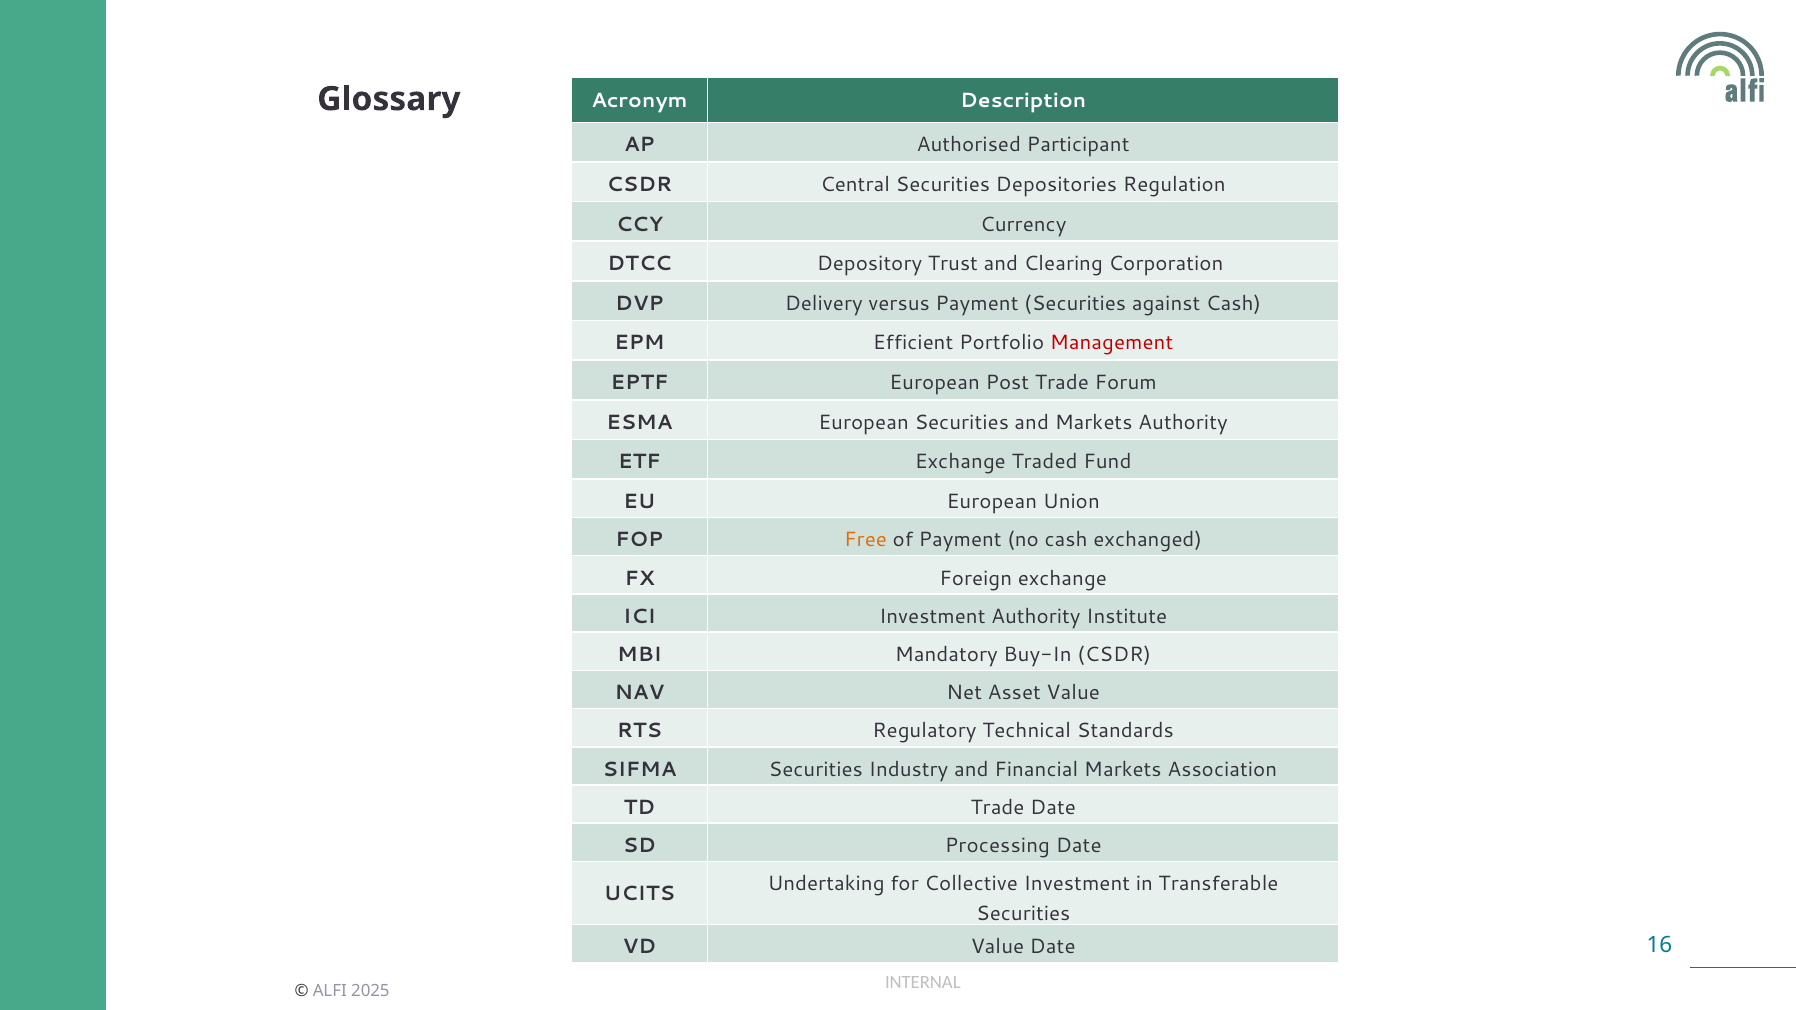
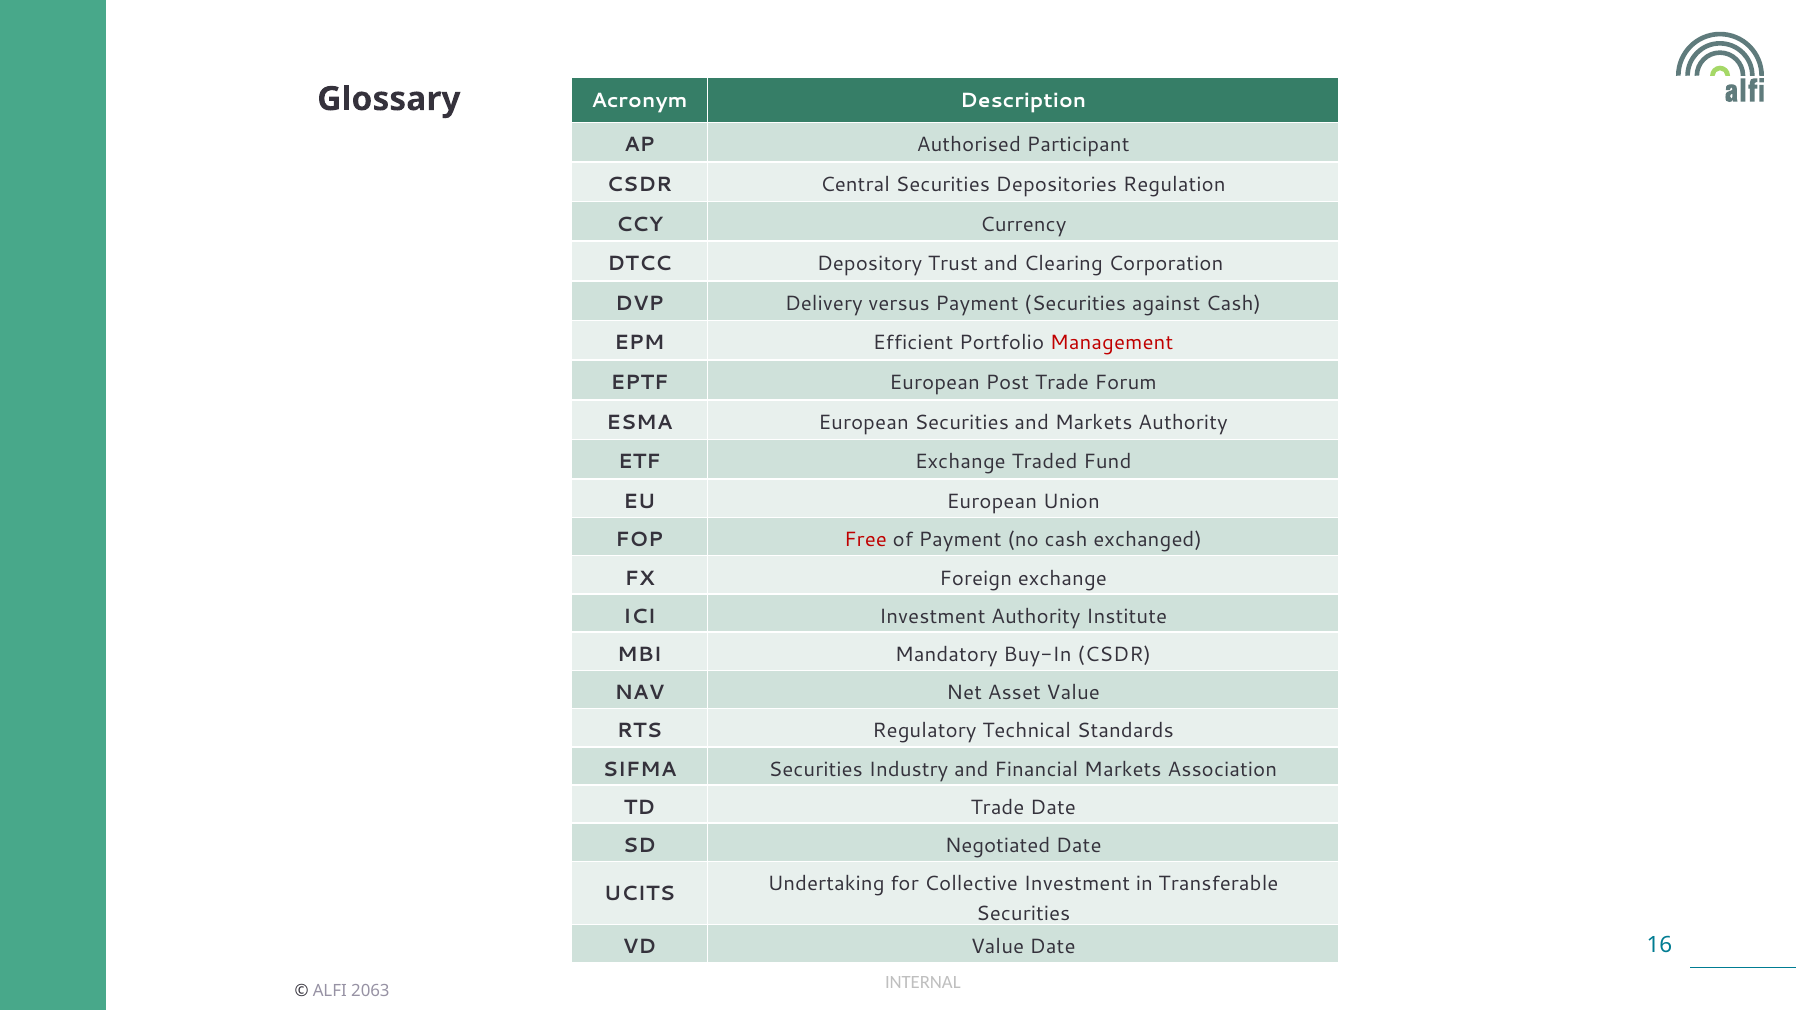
Free colour: orange -> red (866, 540)
Processing: Processing -> Negotiated (998, 846)
2025: 2025 -> 2063 (370, 991)
